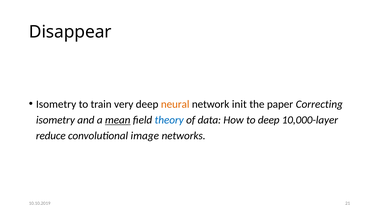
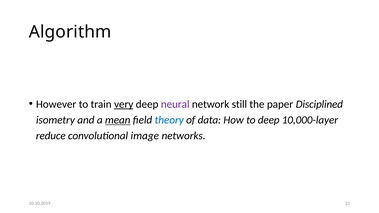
Disappear: Disappear -> Algorithm (70, 32)
Isometry: Isometry -> However (56, 104)
very underline: none -> present (124, 104)
neural colour: orange -> purple (175, 104)
init: init -> still (239, 104)
Correcting: Correcting -> Disciplined (319, 104)
